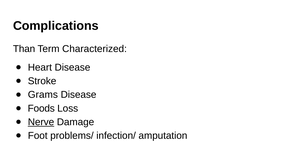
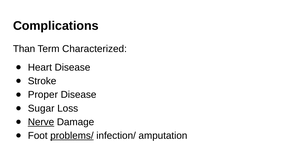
Grams: Grams -> Proper (43, 94)
Foods: Foods -> Sugar (41, 108)
problems/ underline: none -> present (72, 135)
